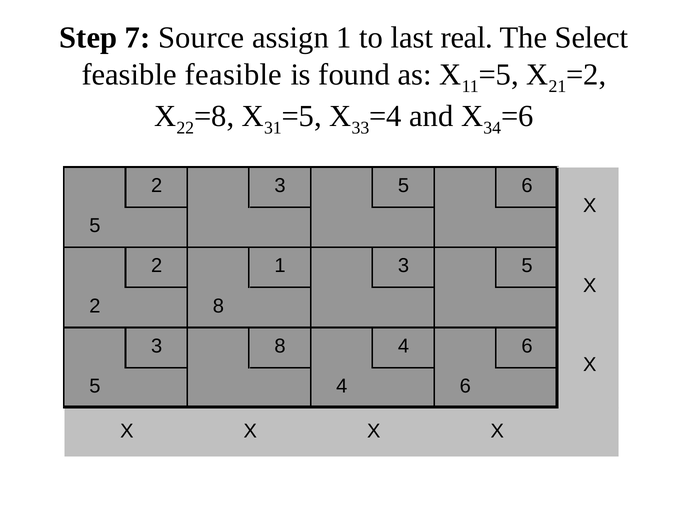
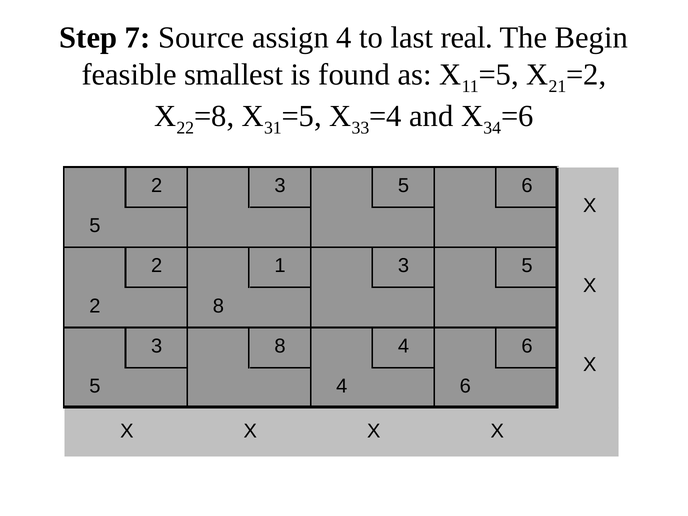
assign 1: 1 -> 4 (344, 38)
Select: Select -> Begin (591, 38)
feasible feasible: feasible -> smallest (234, 74)
